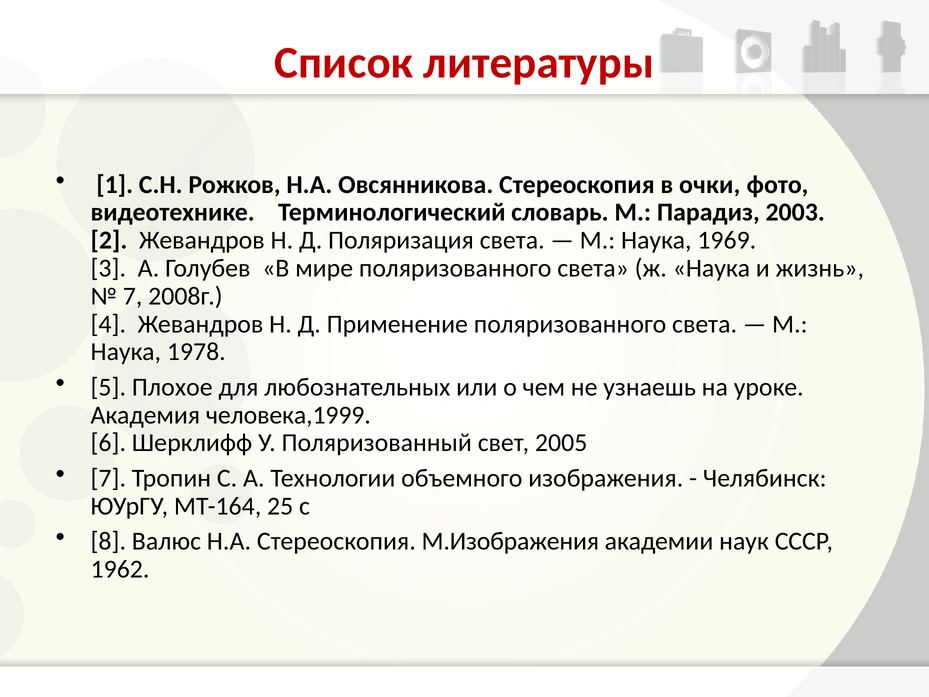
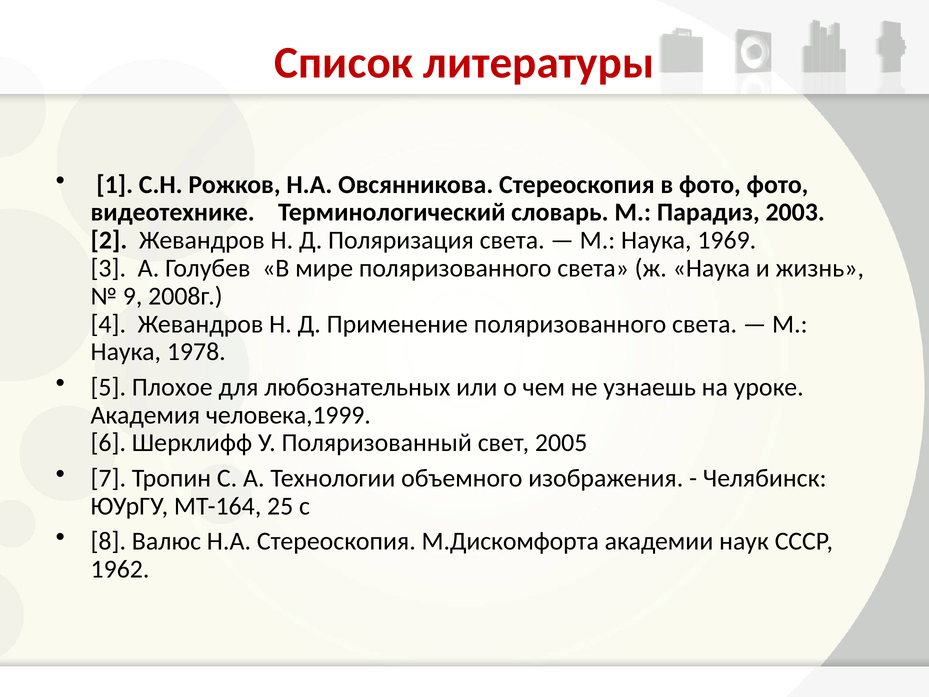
в очки: очки -> фото (710, 185)
7: 7 -> 9 (133, 296)
М.Изображения: М.Изображения -> М.Дискомфорта (510, 541)
